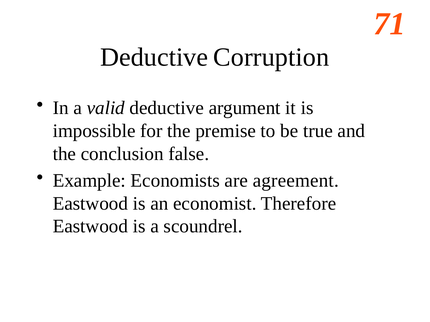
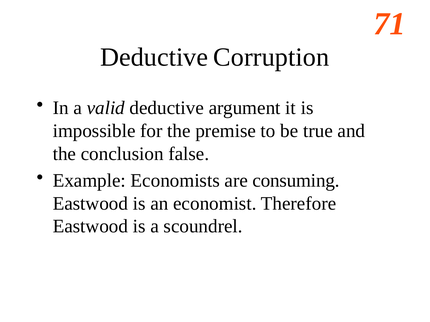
agreement: agreement -> consuming (296, 181)
